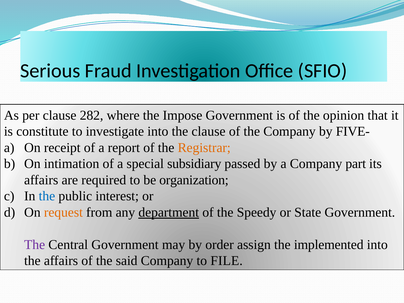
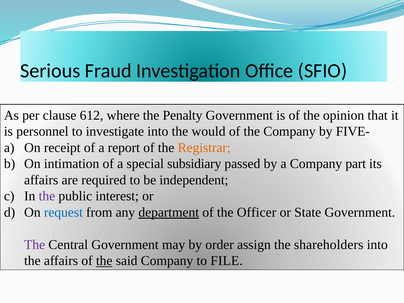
282: 282 -> 612 (92, 115)
Impose: Impose -> Penalty (183, 115)
constitute: constitute -> personnel (42, 132)
the clause: clause -> would (209, 132)
organization: organization -> independent (194, 180)
the colour: blue -> purple (47, 196)
request colour: orange -> blue (63, 212)
Speedy: Speedy -> Officer (257, 212)
implemented: implemented -> shareholders (329, 245)
the underline: none -> present (104, 261)
